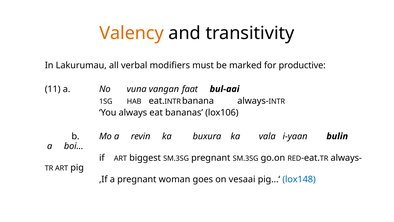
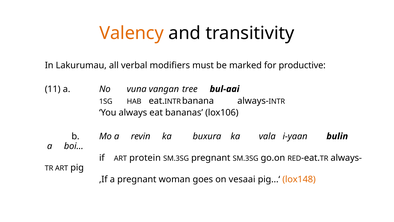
faat: faat -> tree (190, 89)
biggest: biggest -> protein (145, 158)
lox148 colour: blue -> orange (299, 179)
